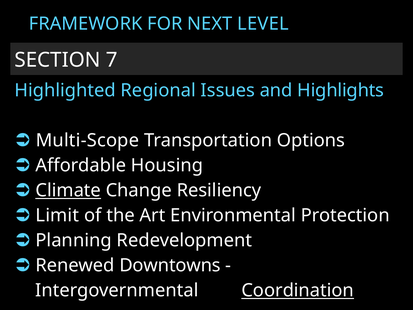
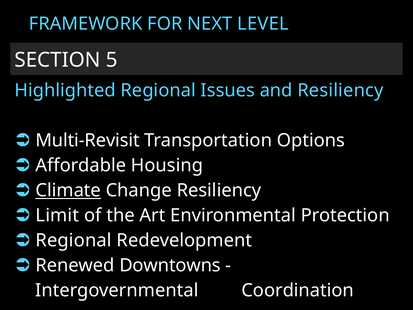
7: 7 -> 5 (112, 60)
and Highlights: Highlights -> Resiliency (341, 90)
Multi-Scope: Multi-Scope -> Multi-Revisit (88, 140)
Planning: Planning -> Regional (74, 240)
Coordination underline: present -> none (298, 290)
